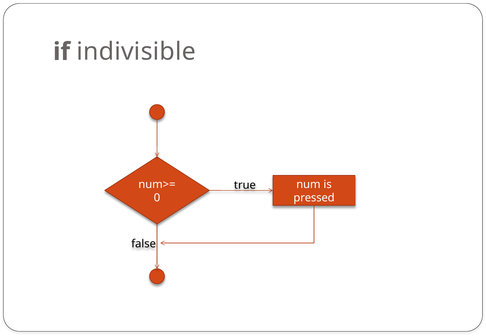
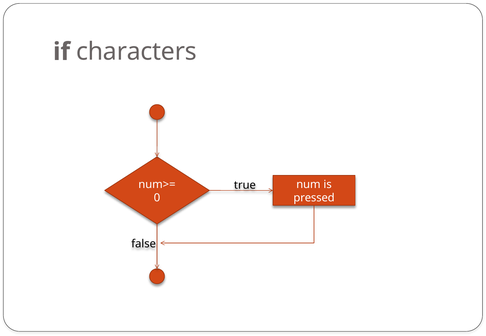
indivisible: indivisible -> characters (136, 52)
